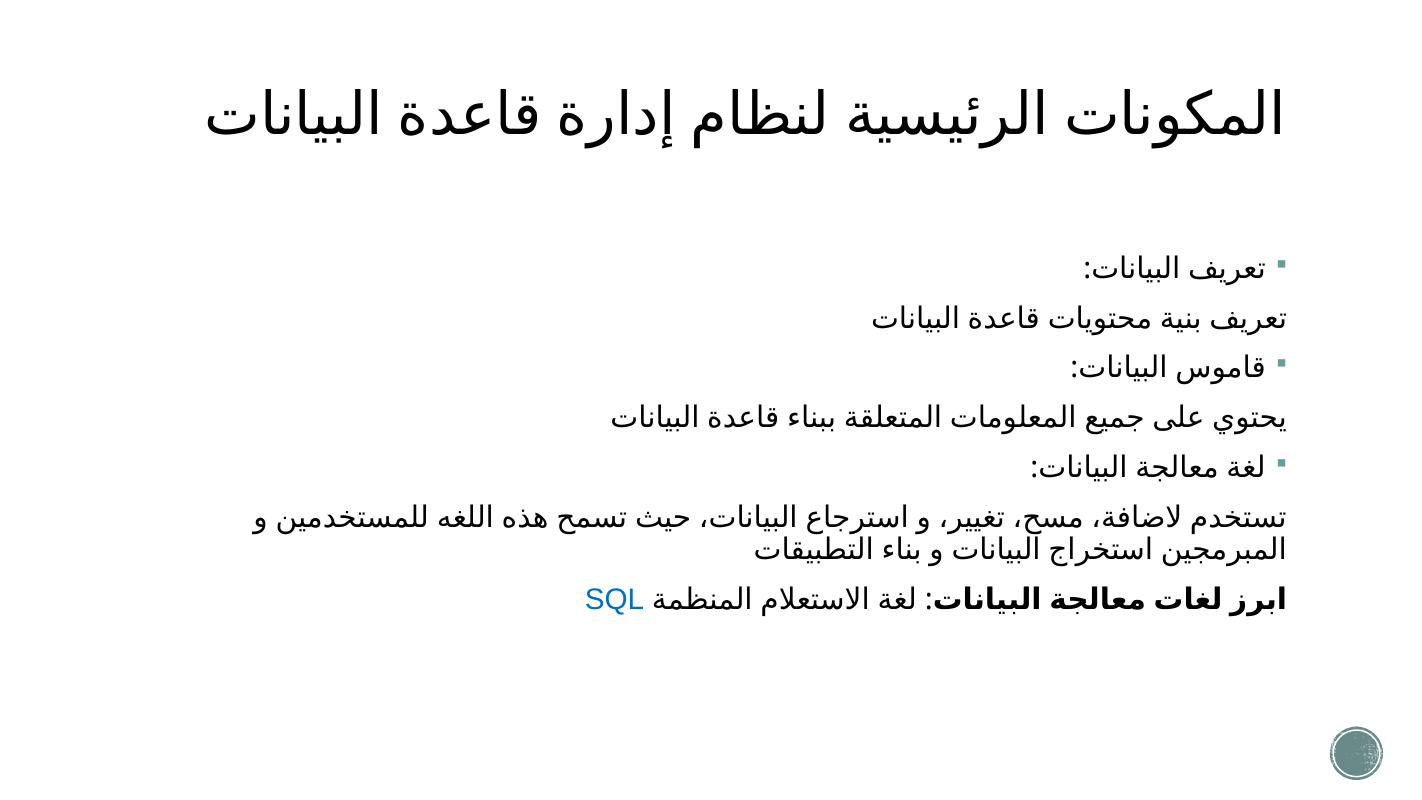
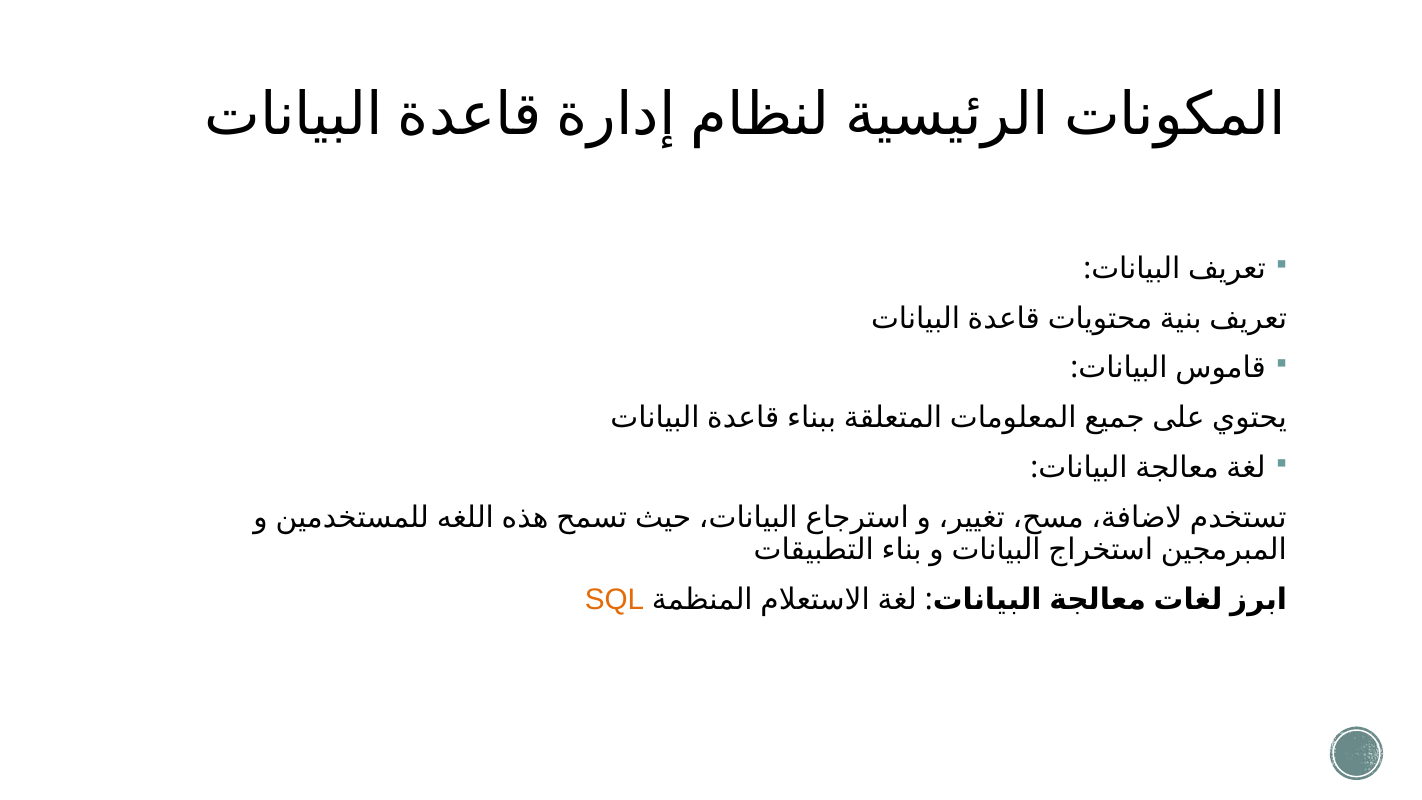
SQL colour: blue -> orange (614, 599)
